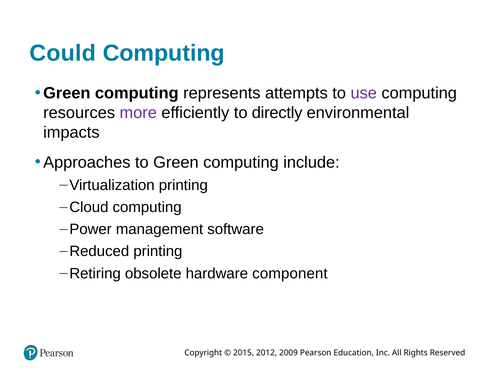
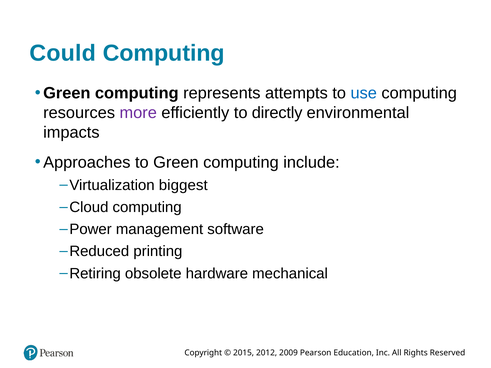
use colour: purple -> blue (364, 93)
Virtualization printing: printing -> biggest (183, 185)
component: component -> mechanical (290, 274)
